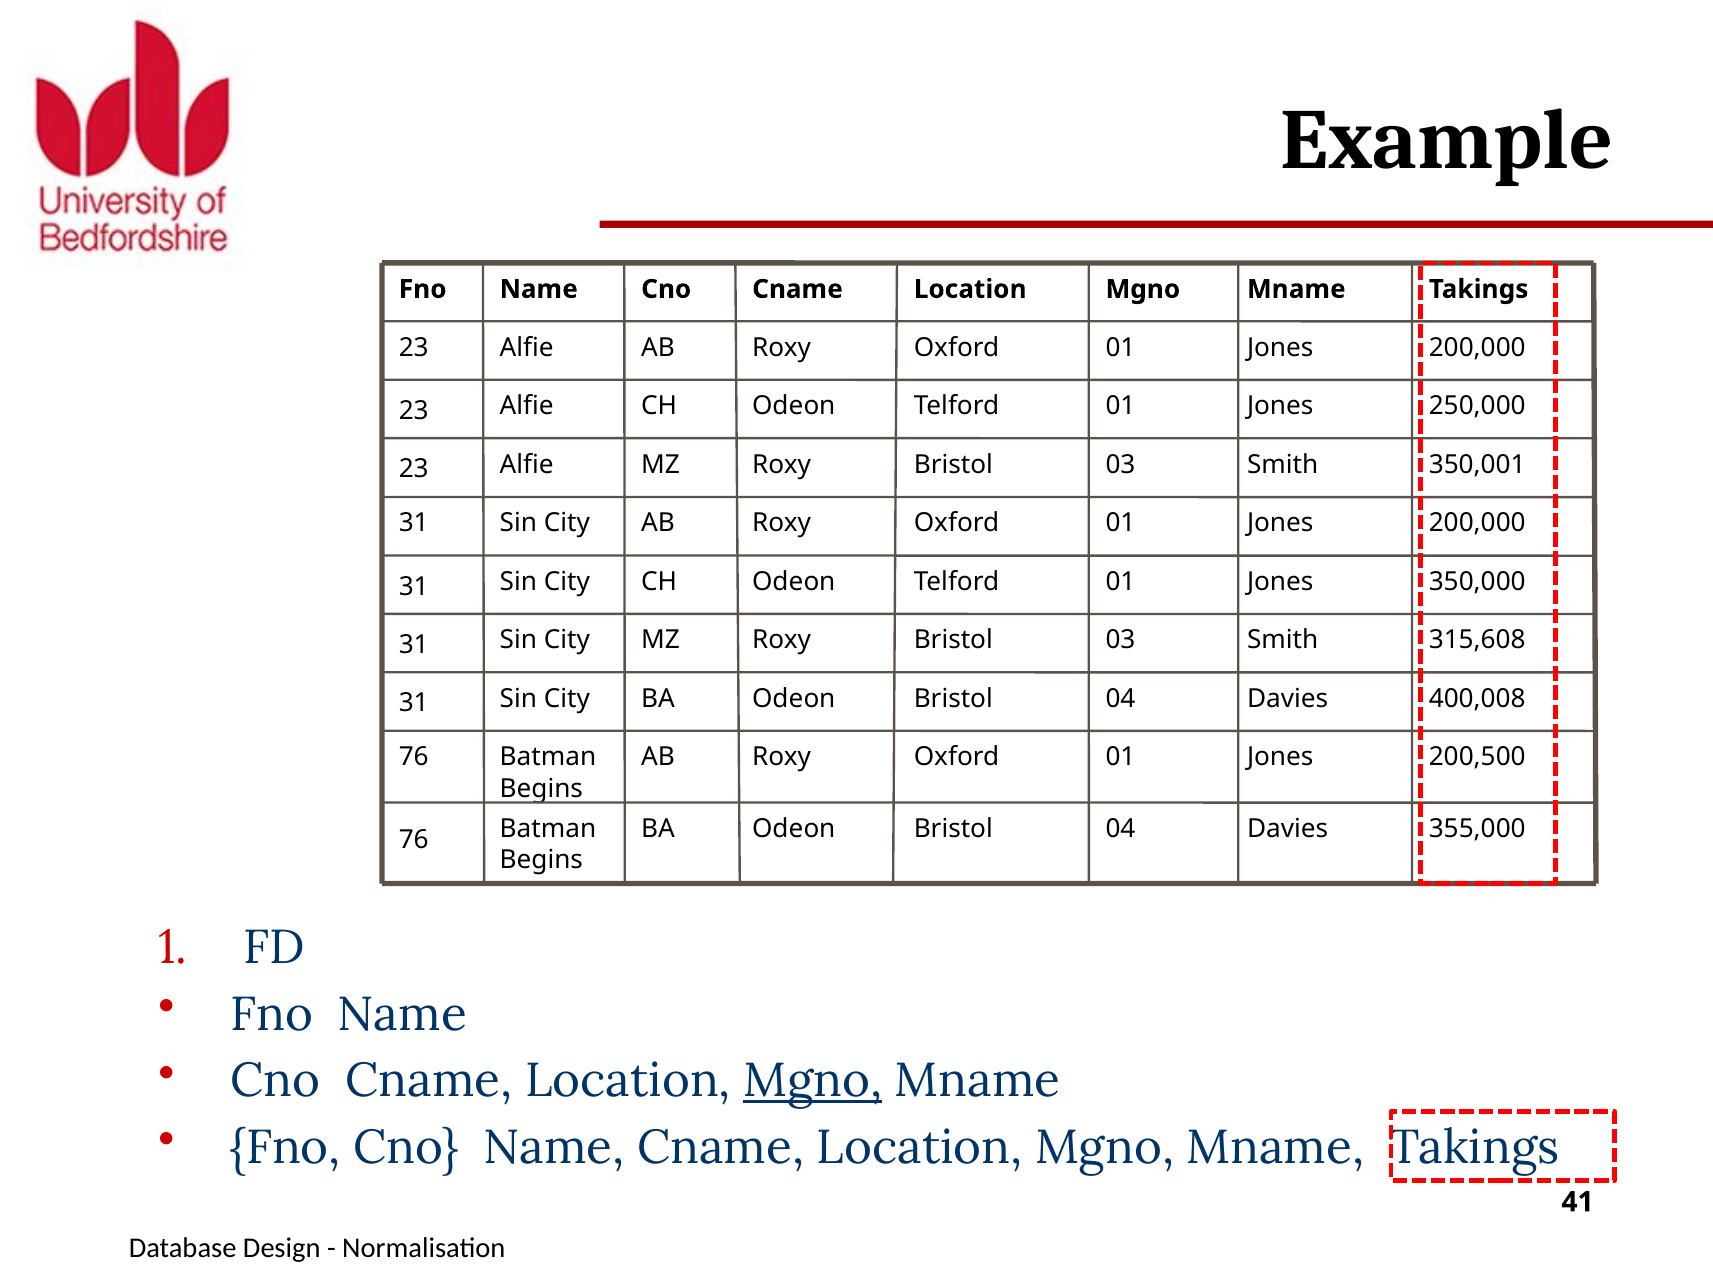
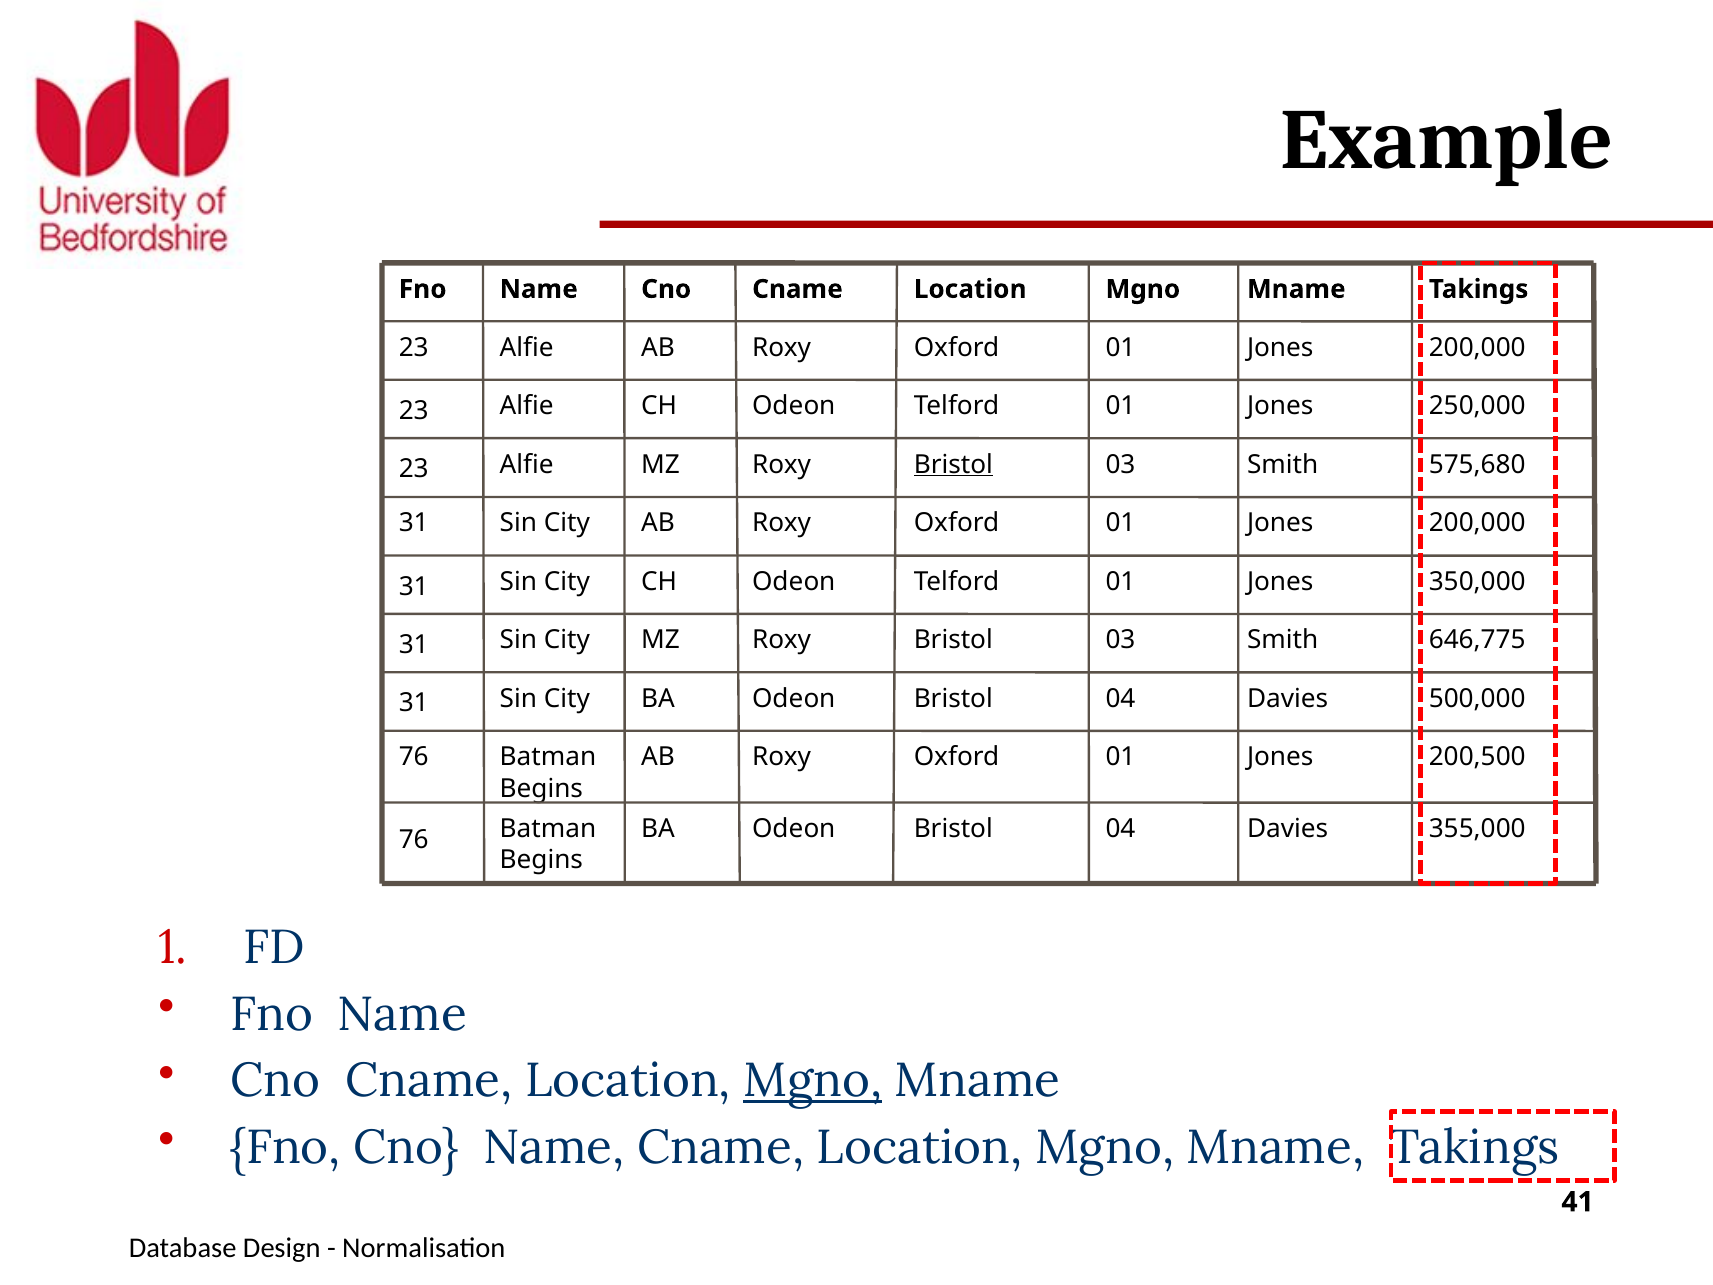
Bristol underline: none -> present (953, 464)
350,001: 350,001 -> 575,680 (1477, 464)
315,608: 315,608 -> 646,775 (1477, 640)
400,008: 400,008 -> 500,000 (1477, 698)
